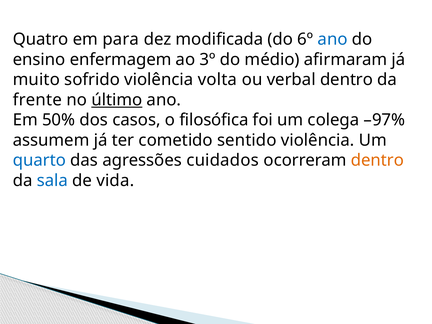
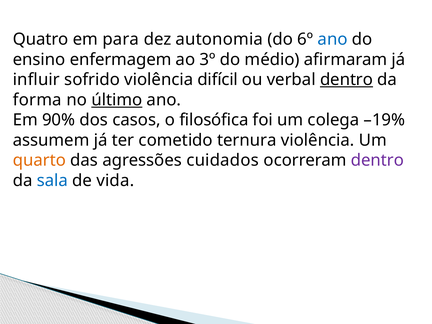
modificada: modificada -> autonomia (219, 39)
muito: muito -> influir (36, 80)
volta: volta -> difícil (218, 80)
dentro underline: none -> present (347, 80)
frente: frente -> forma (37, 100)
50%: 50% -> 90% (59, 120)
–97%: –97% -> –19% (384, 120)
sentido: sentido -> ternura (247, 140)
quarto colour: blue -> orange (39, 160)
dentro colour: orange -> purple (377, 160)
